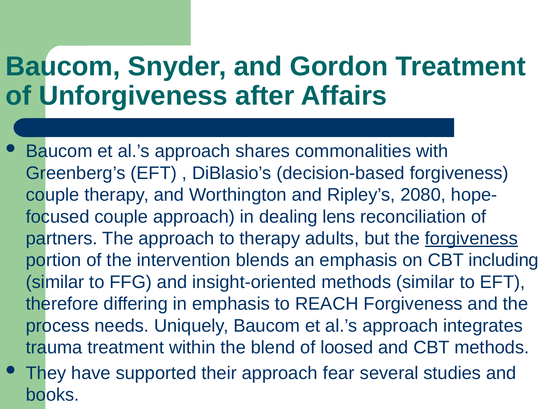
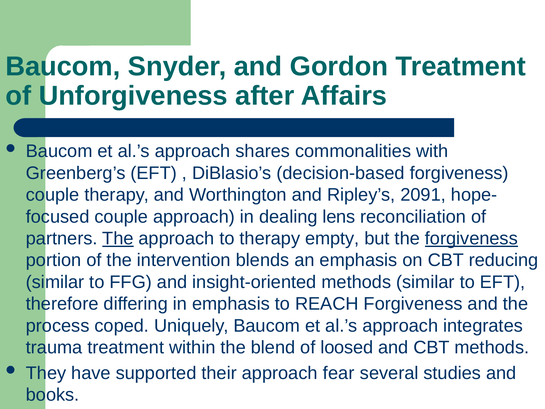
2080: 2080 -> 2091 (423, 195)
The underline: none -> present (118, 238)
adults: adults -> empty (332, 238)
including: including -> reducing (504, 260)
needs: needs -> coped (122, 326)
